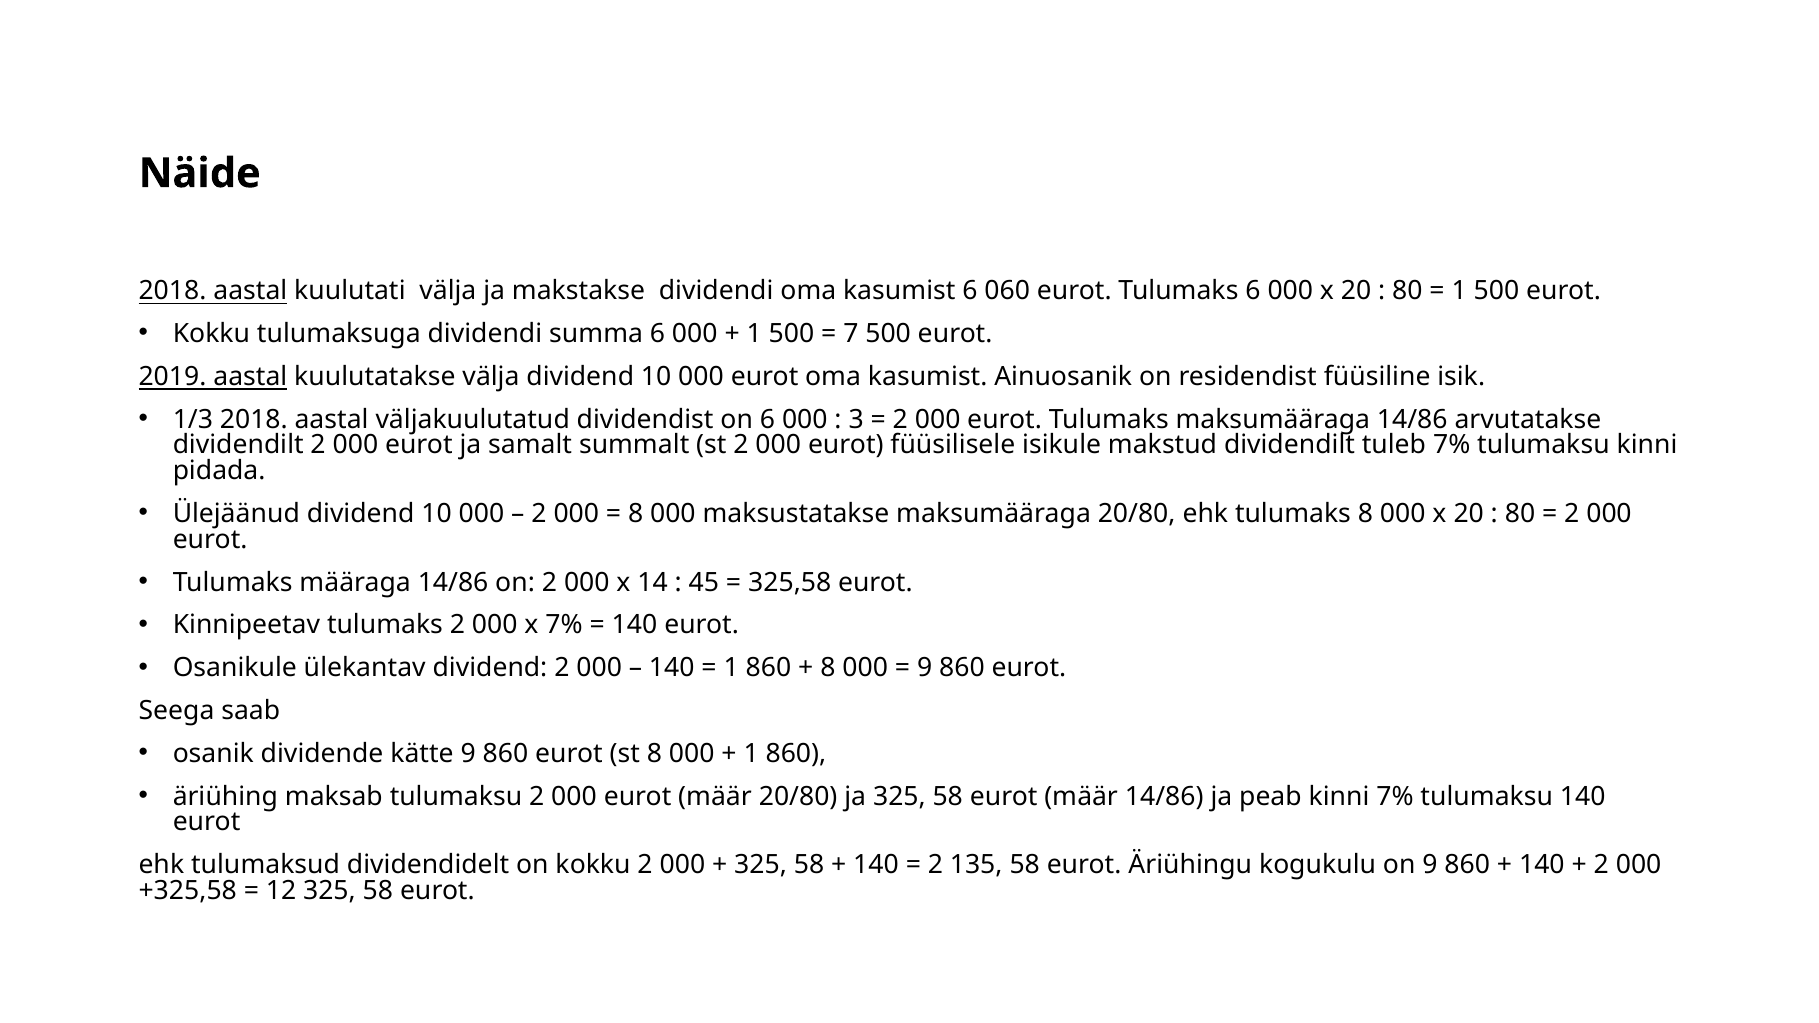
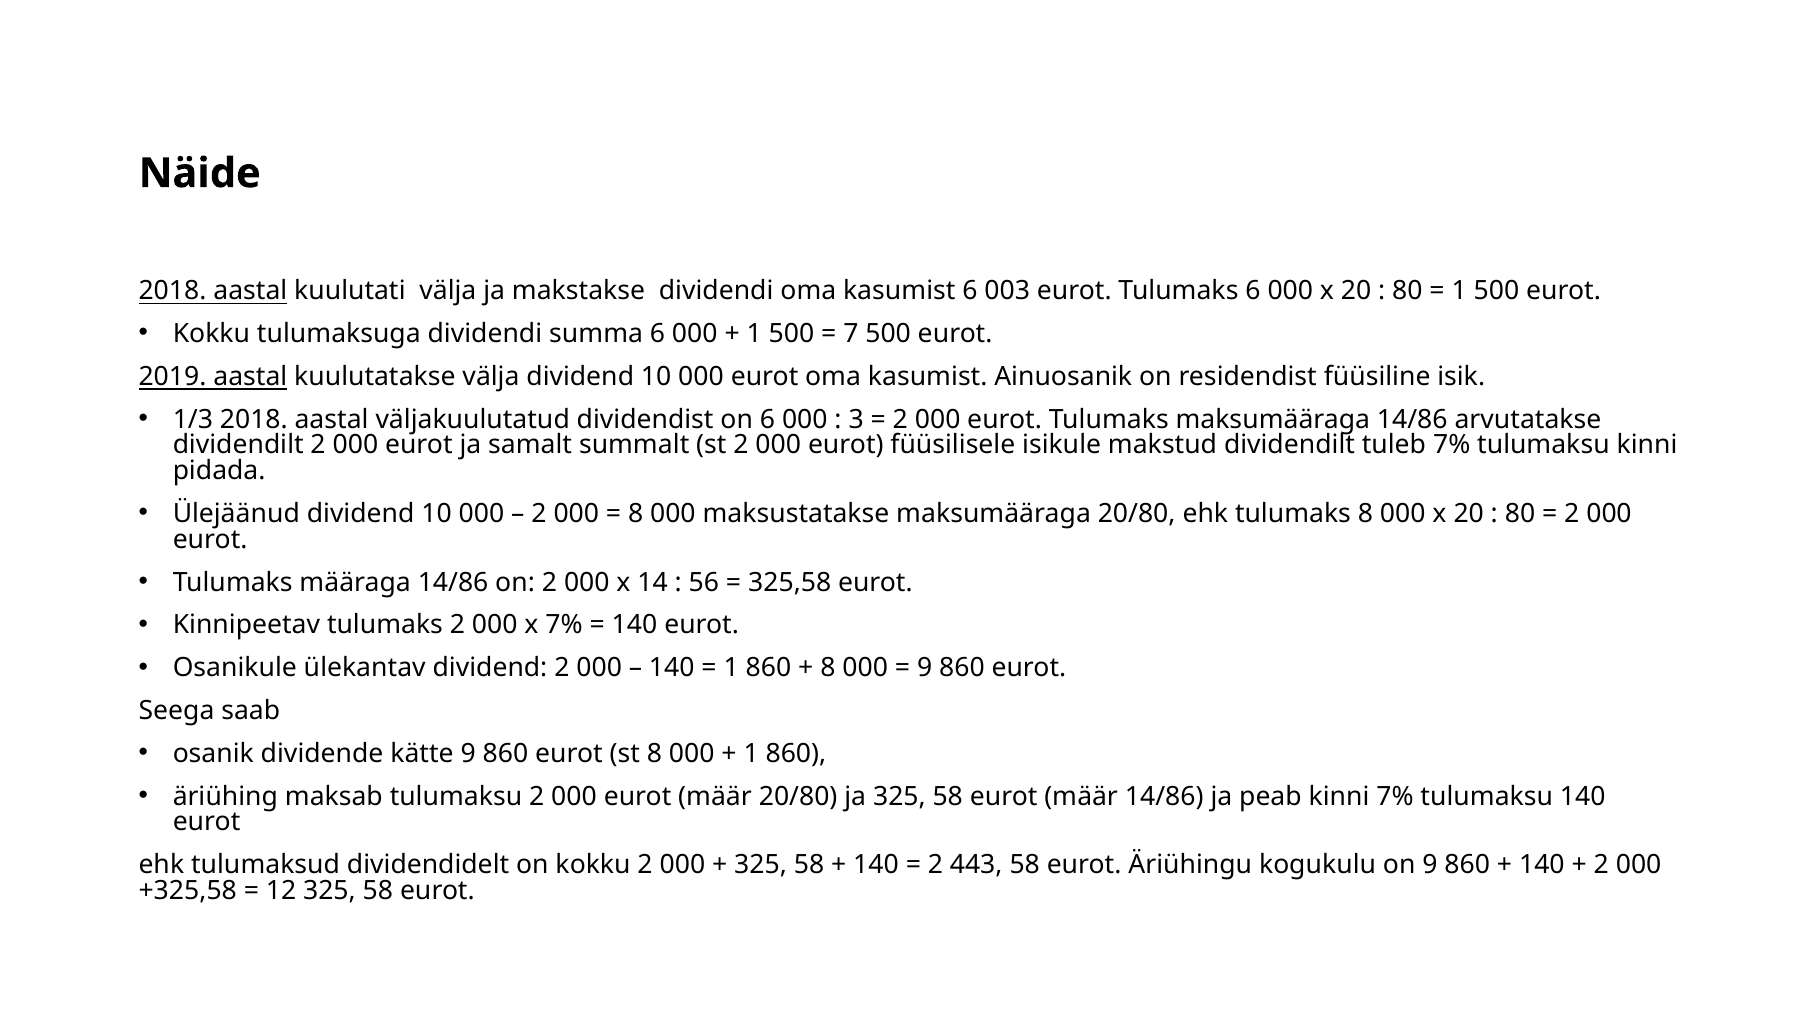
060: 060 -> 003 (1007, 291)
45: 45 -> 56 (704, 582)
135: 135 -> 443 (976, 865)
